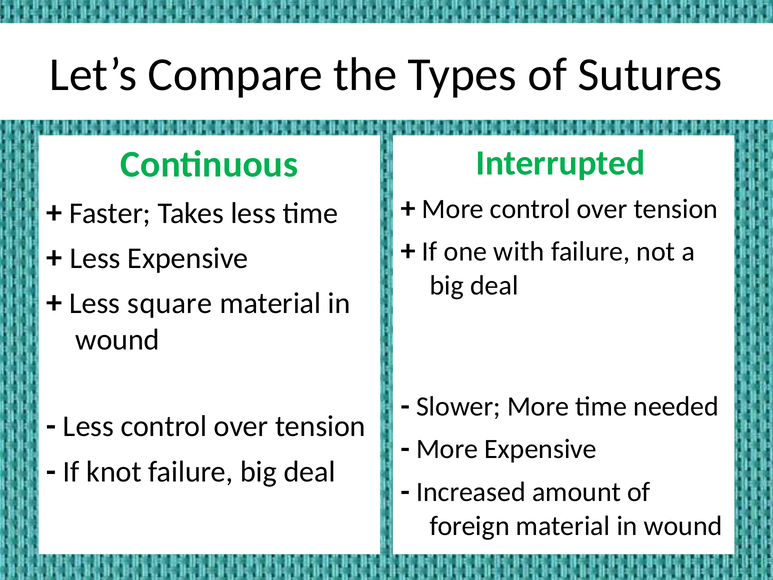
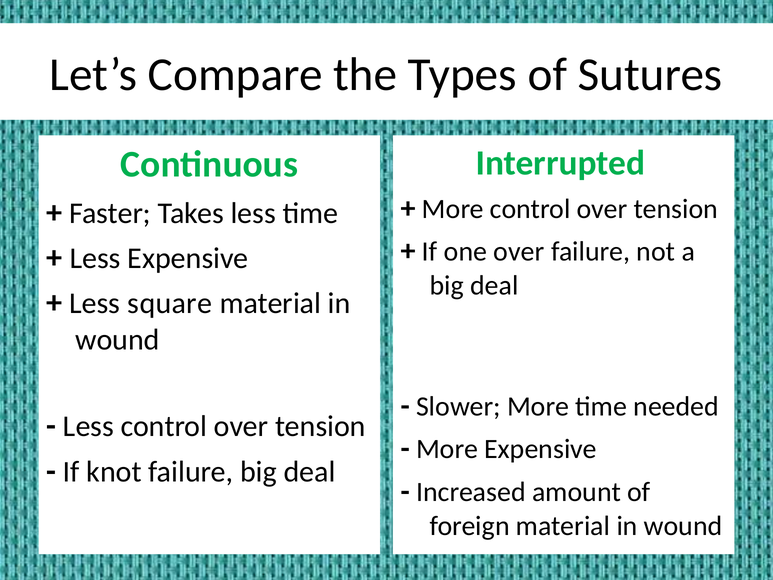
one with: with -> over (519, 252)
